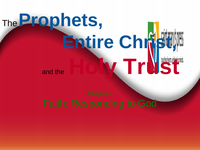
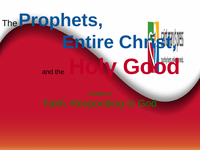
Trust: Trust -> Good (152, 67)
